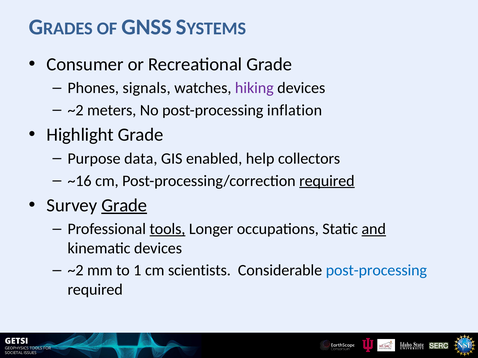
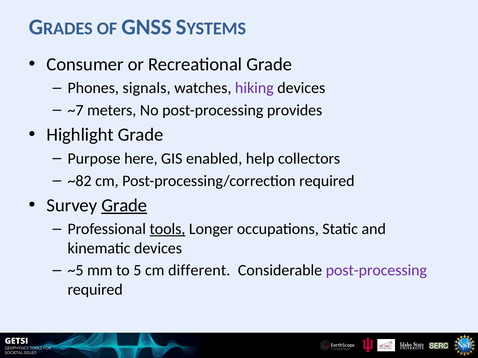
~2: ~2 -> ~7 (76, 110)
inflation: inflation -> provides (295, 110)
data: data -> here (141, 159)
~16: ~16 -> ~82 (80, 181)
required underline: present -> none (327, 181)
and underline: present -> none (374, 229)
~2: ~2 -> ~5 (76, 271)
1: 1 -> 5 (137, 271)
scientists: scientists -> different (199, 271)
post-processing colour: blue -> purple (376, 271)
